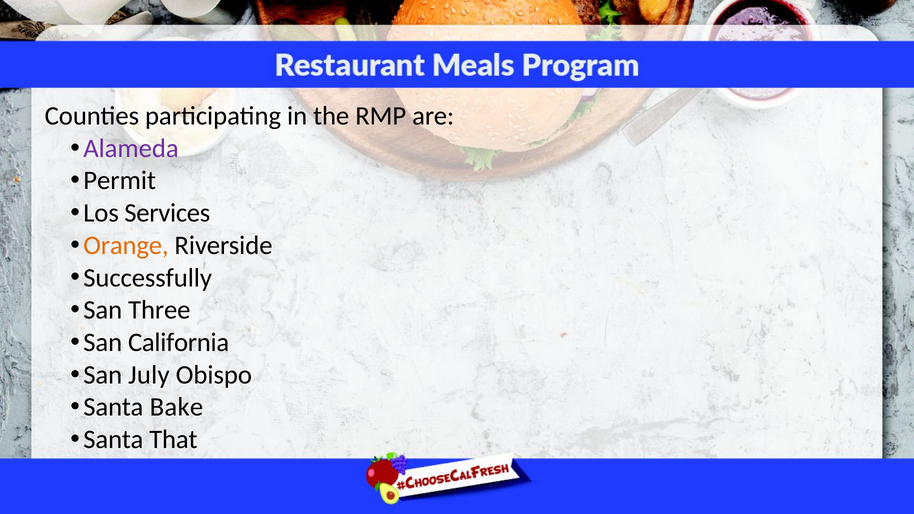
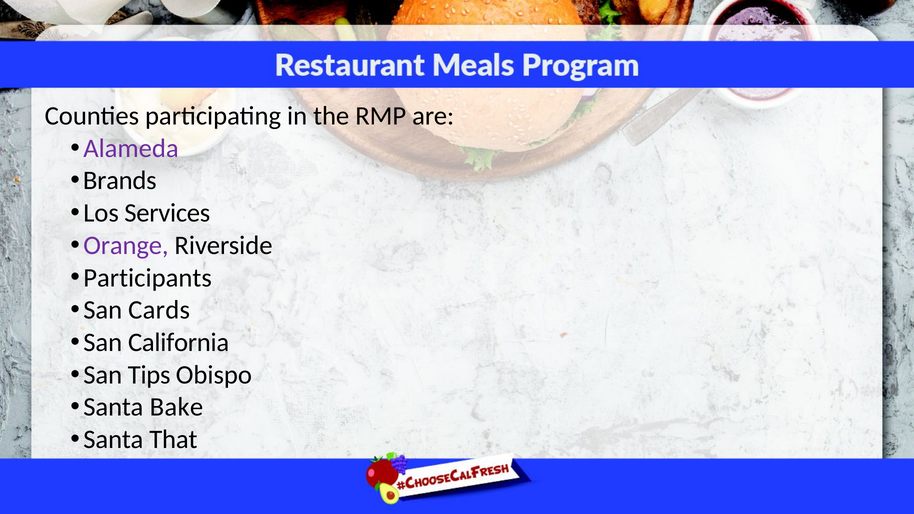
Permit: Permit -> Brands (120, 181)
Orange colour: orange -> purple (126, 245)
Successfully: Successfully -> Participants (148, 278)
Three: Three -> Cards (159, 310)
July: July -> Tips (149, 375)
